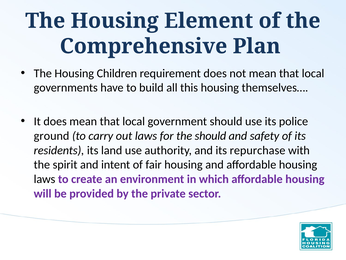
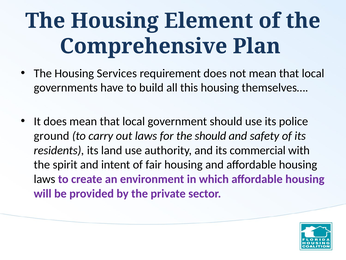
Children: Children -> Services (117, 73)
repurchase: repurchase -> commercial (258, 150)
